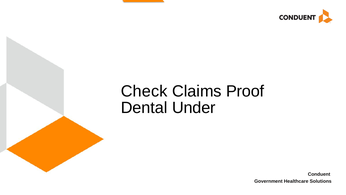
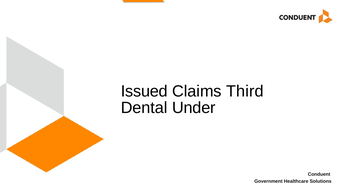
Check: Check -> Issued (144, 91)
Proof: Proof -> Third (245, 91)
